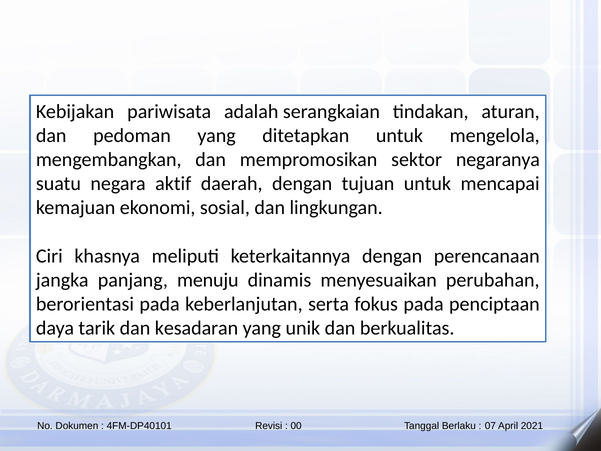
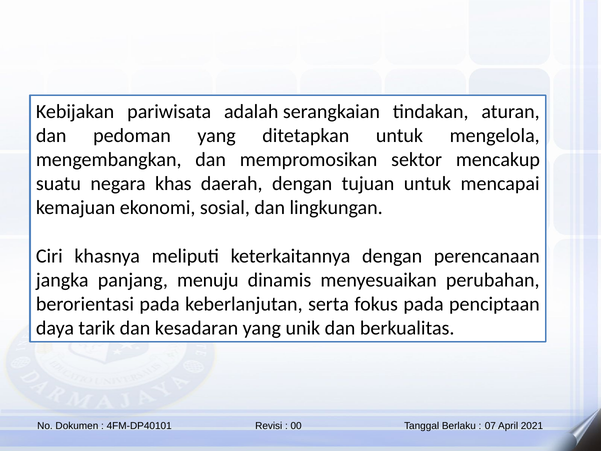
negaranya: negaranya -> mencakup (498, 160)
aktif: aktif -> khas (173, 184)
